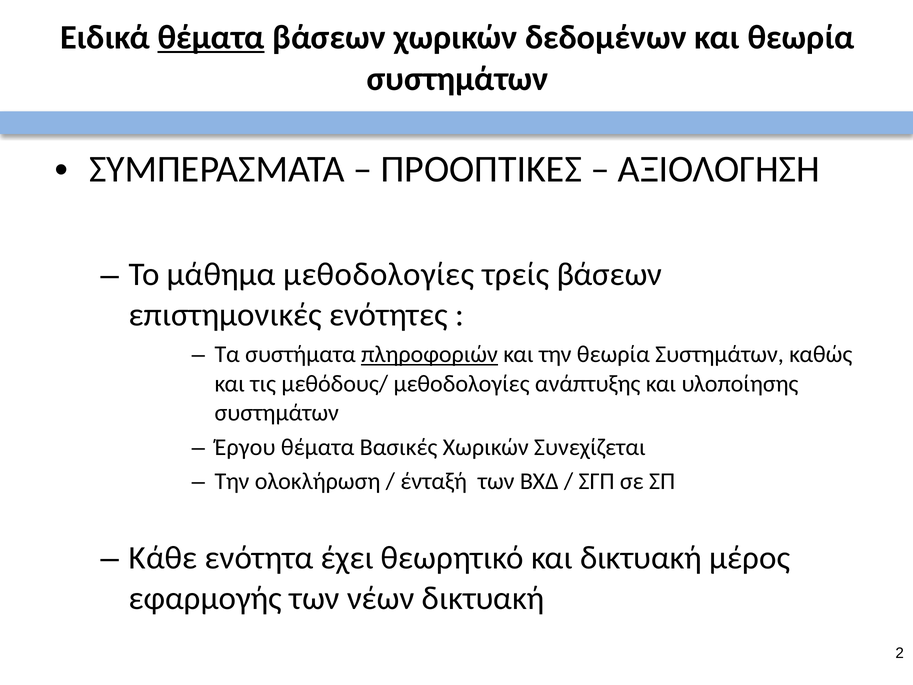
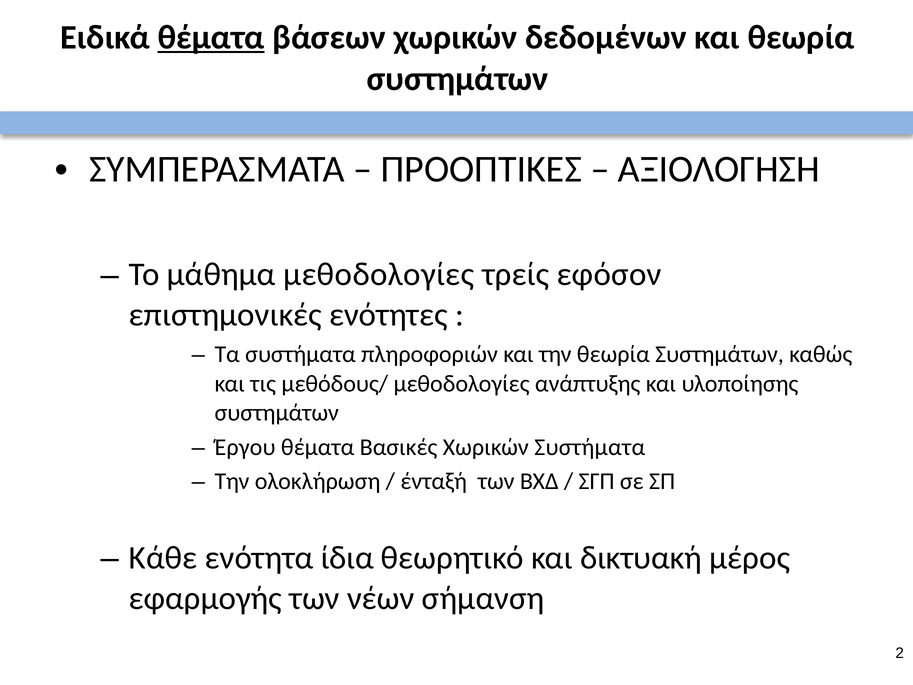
τρείς βάσεων: βάσεων -> εφόσον (609, 274)
πληροφοριών underline: present -> none (429, 354)
Χωρικών Συνεχίζεται: Συνεχίζεται -> Συστήματα (590, 447)
έχει: έχει -> ίδια (347, 558)
νέων δικτυακή: δικτυακή -> σήμανση (483, 598)
